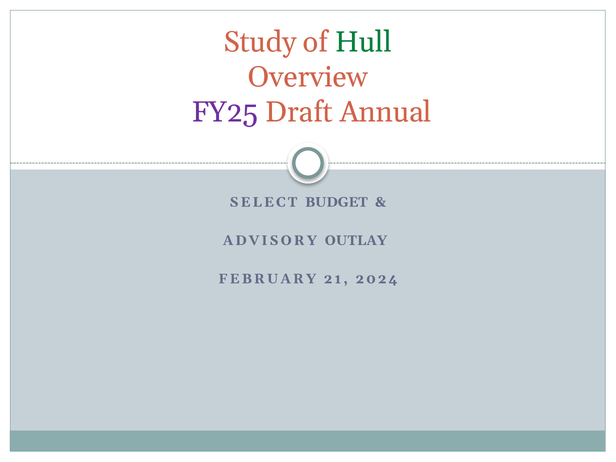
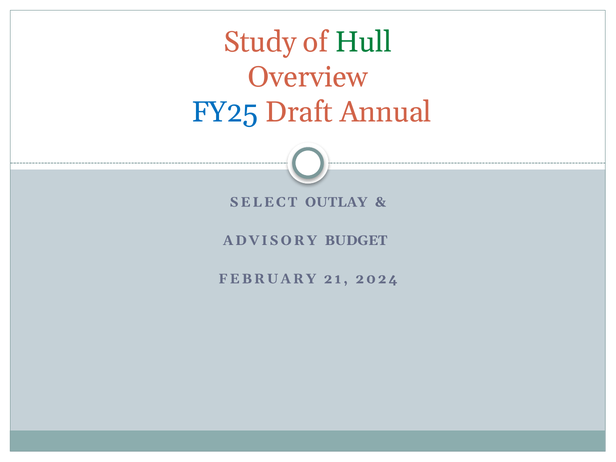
FY25 colour: purple -> blue (225, 112)
BUDGET: BUDGET -> OUTLAY (336, 202)
OUTLAY: OUTLAY -> BUDGET (356, 240)
